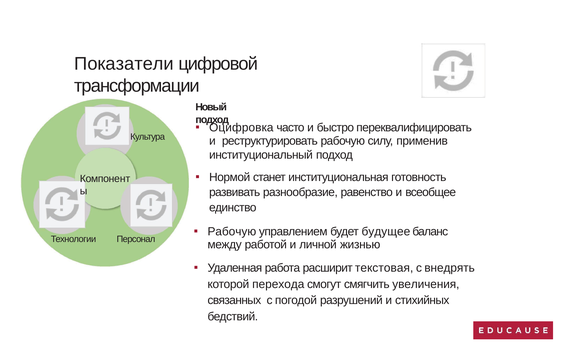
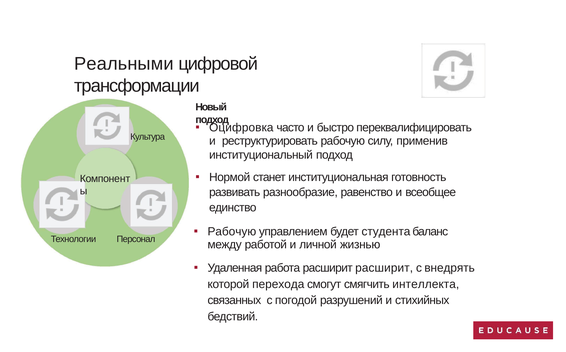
Показатели: Показатели -> Реальными (124, 64)
будущее: будущее -> студента (386, 231)
расширит текстовая: текстовая -> расширит (384, 268)
увеличения: увеличения -> интеллекта (426, 284)
